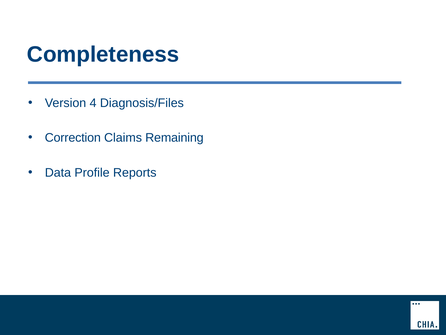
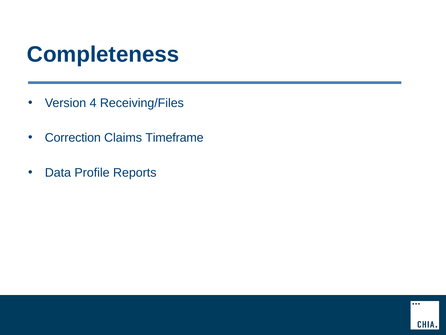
Diagnosis/Files: Diagnosis/Files -> Receiving/Files (142, 103)
Remaining: Remaining -> Timeframe (174, 138)
